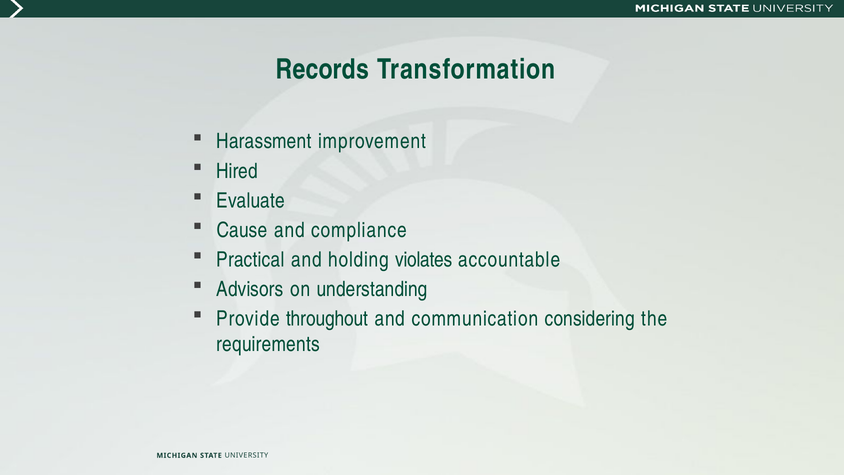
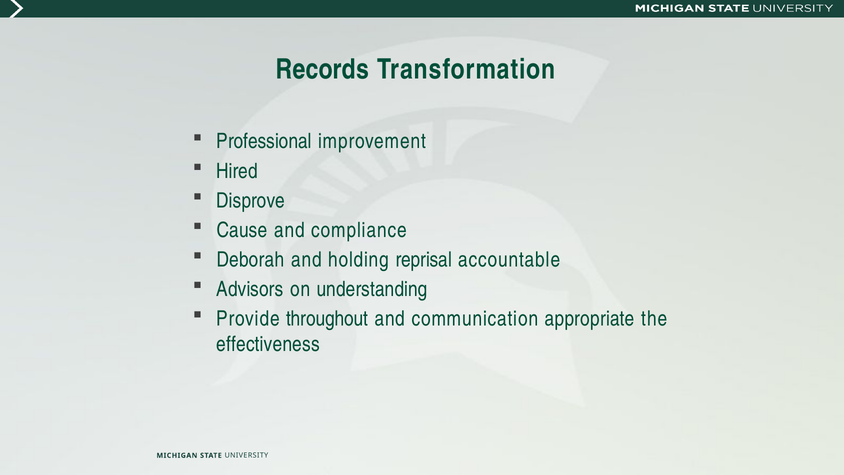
Harassment: Harassment -> Professional (264, 141)
Evaluate: Evaluate -> Disprove (251, 201)
Practical: Practical -> Deborah (250, 260)
violates: violates -> reprisal (424, 260)
considering: considering -> appropriate (590, 319)
requirements: requirements -> effectiveness (268, 344)
